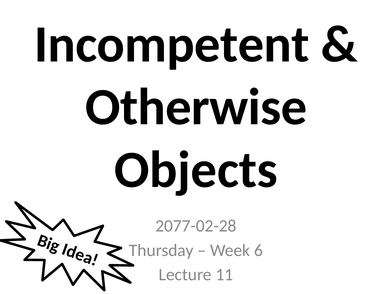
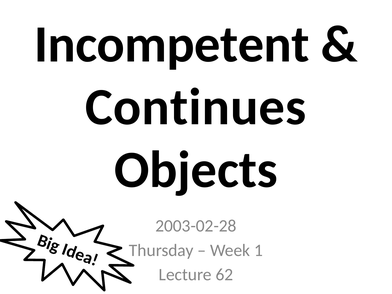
Otherwise: Otherwise -> Continues (196, 107)
2077-02-28: 2077-02-28 -> 2003-02-28 (196, 226)
6: 6 -> 1 (258, 250)
11: 11 -> 62 (224, 275)
